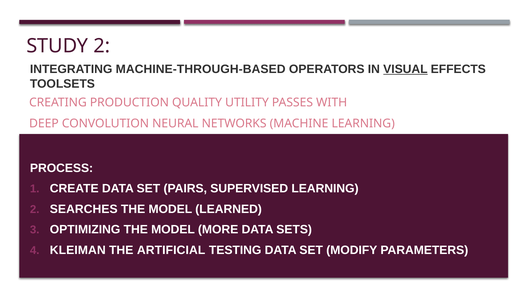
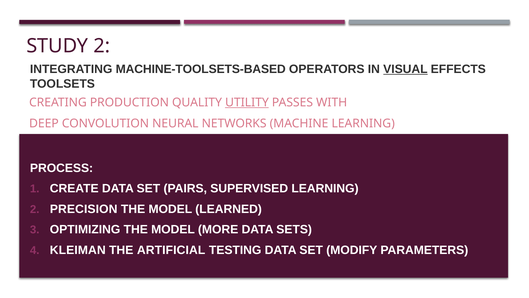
MACHINE-THROUGH-BASED: MACHINE-THROUGH-BASED -> MACHINE-TOOLSETS-BASED (201, 69)
UTILITY underline: none -> present (247, 102)
SEARCHES: SEARCHES -> PRECISION (84, 209)
